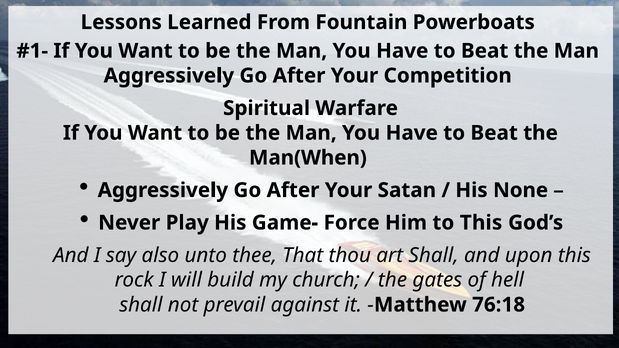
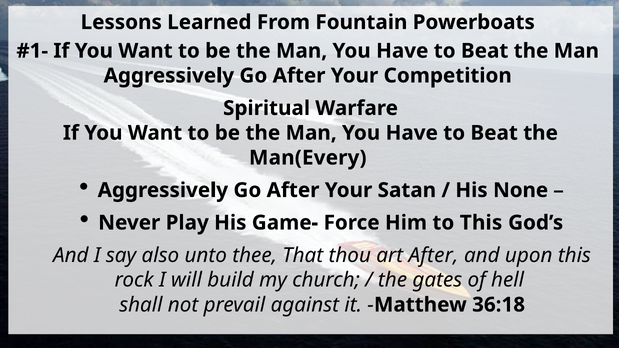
Man(When: Man(When -> Man(Every (308, 158)
art Shall: Shall -> After (433, 255)
76:18: 76:18 -> 36:18 (499, 305)
